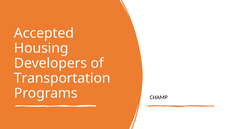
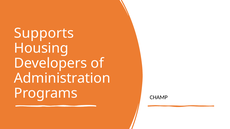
Accepted: Accepted -> Supports (44, 33)
Transportation: Transportation -> Administration (62, 78)
